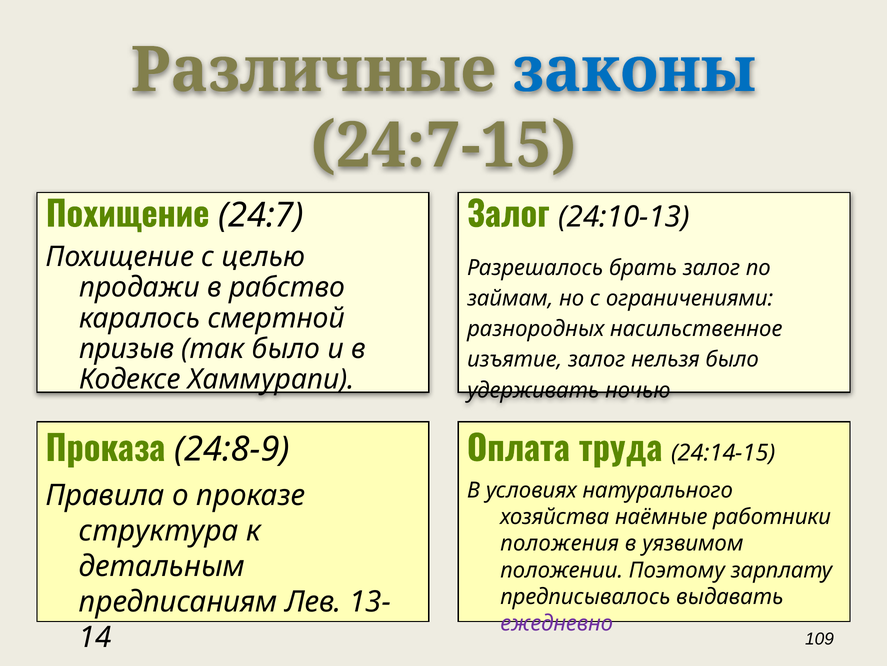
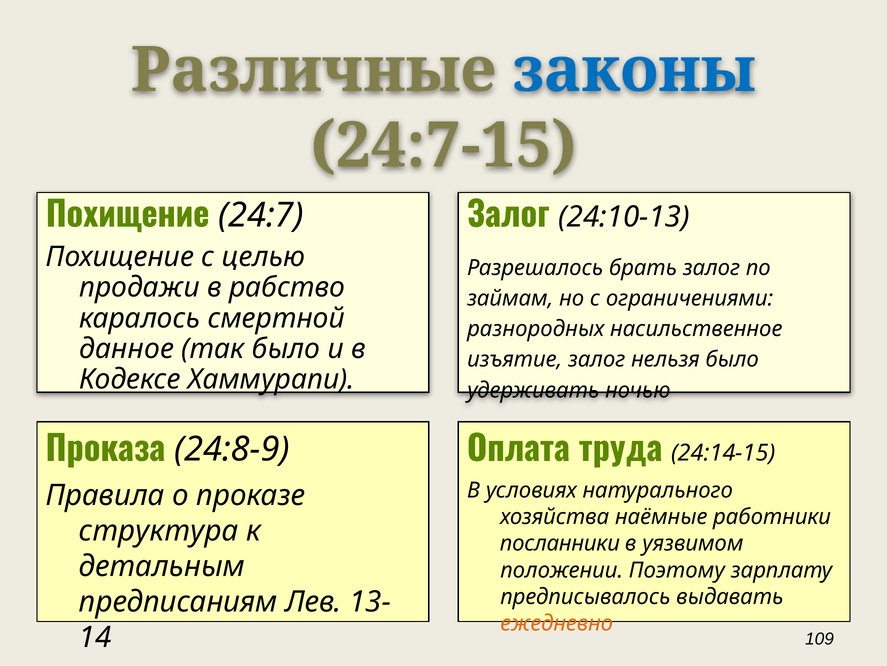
призыв: призыв -> данное (127, 348)
положения: положения -> посланники (560, 543)
ежедневно colour: purple -> orange (557, 623)
